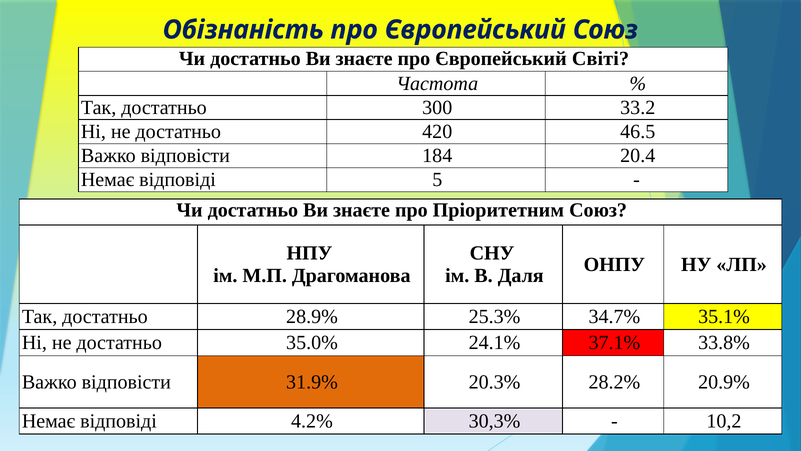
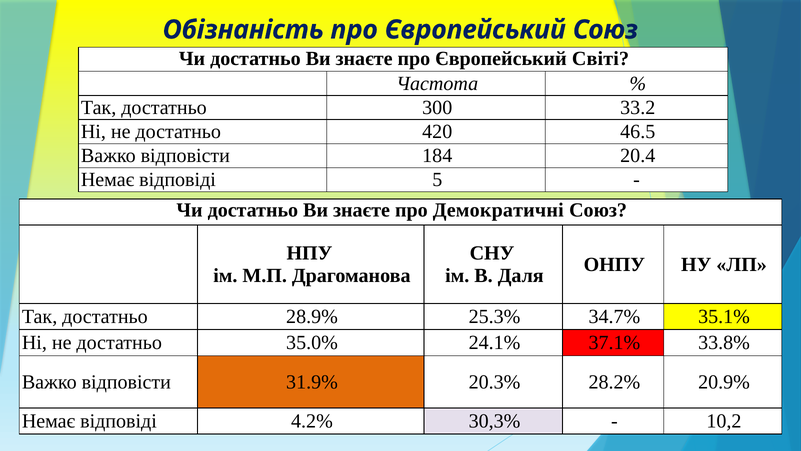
Пріоритетним: Пріоритетним -> Демократичні (498, 210)
